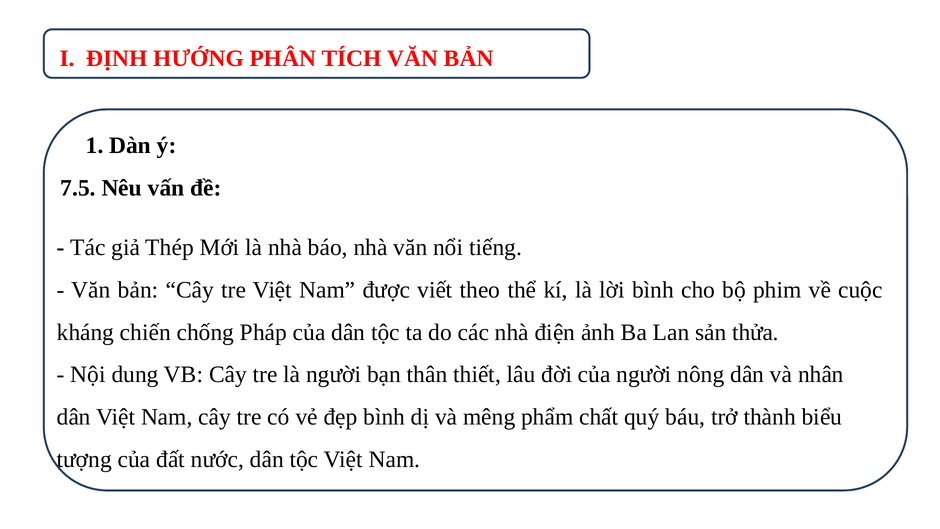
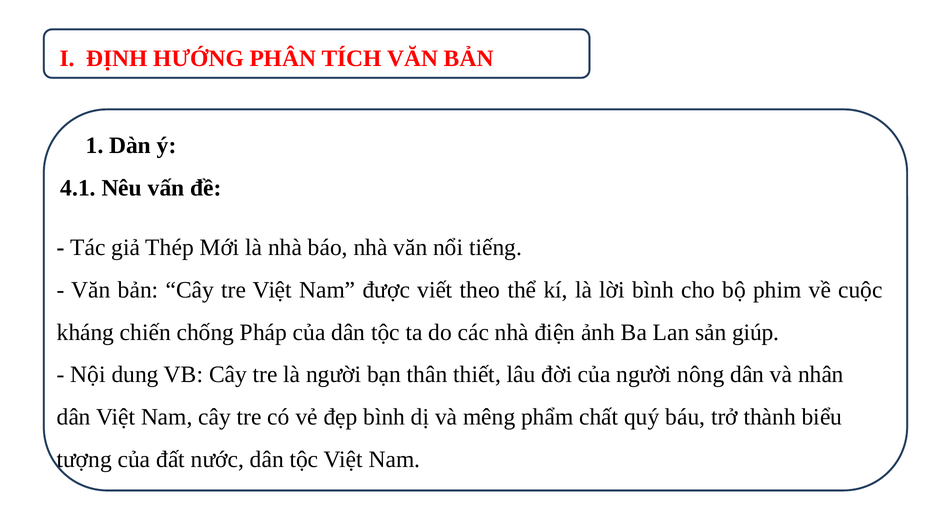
7.5: 7.5 -> 4.1 (78, 188)
thửa: thửa -> giúp (756, 332)
